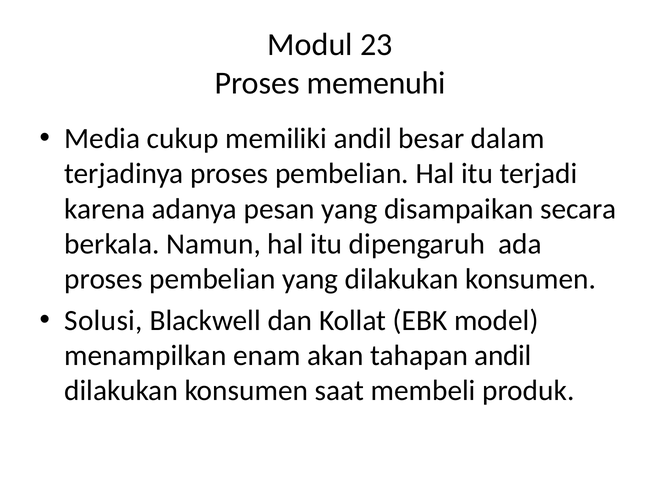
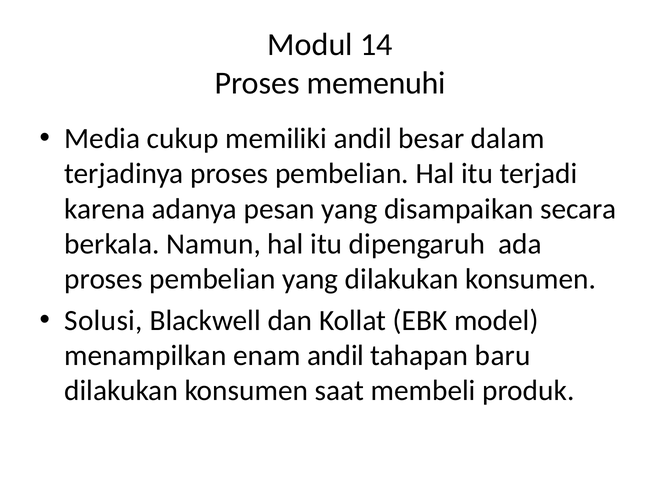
23: 23 -> 14 (376, 45)
enam akan: akan -> andil (336, 356)
tahapan andil: andil -> baru (503, 356)
